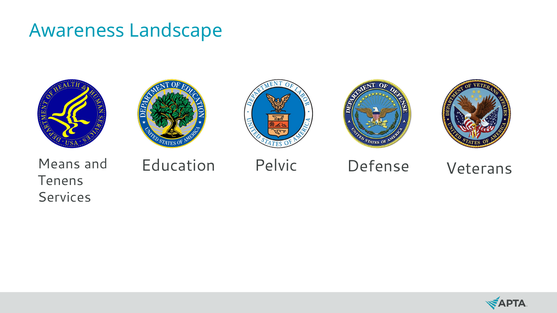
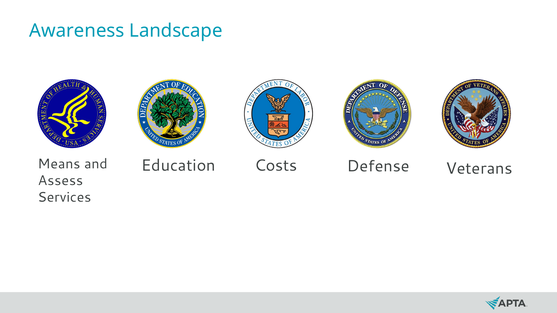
Pelvic: Pelvic -> Costs (276, 166)
Tenens: Tenens -> Assess (60, 181)
